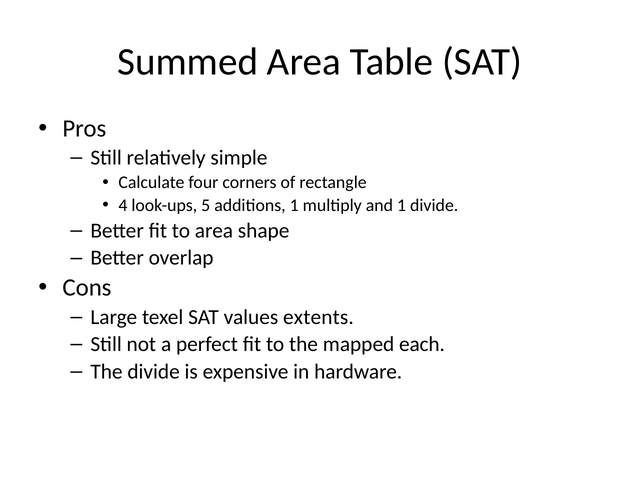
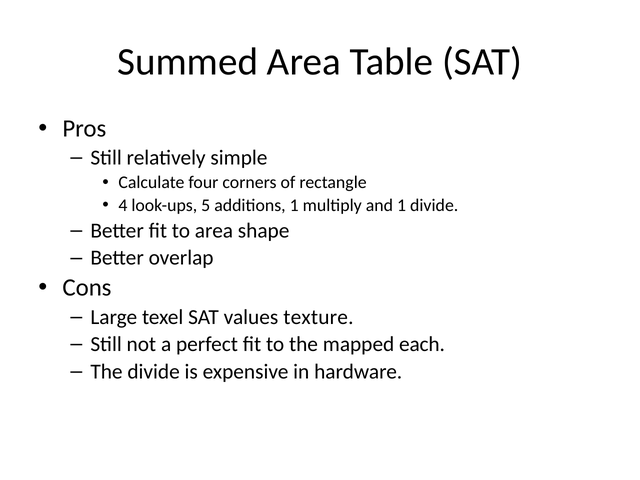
extents: extents -> texture (318, 317)
